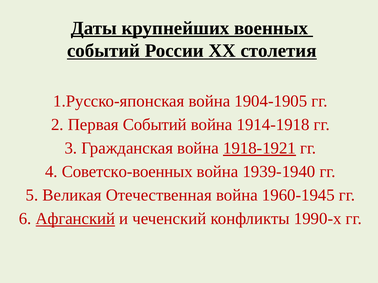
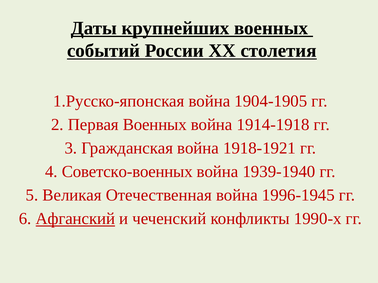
Первая Событий: Событий -> Военных (155, 125)
1918-1921 underline: present -> none (260, 148)
1960-1945: 1960-1945 -> 1996-1945 (298, 196)
